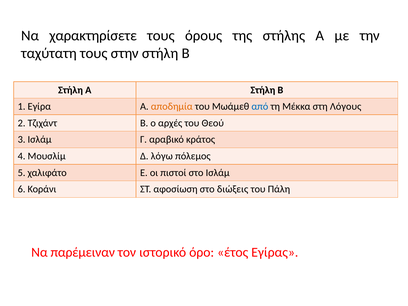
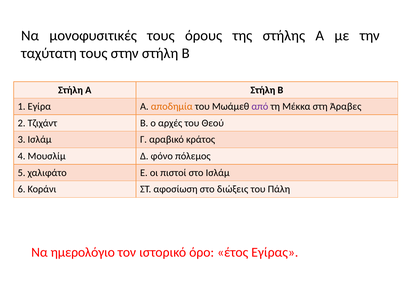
χαρακτηρίσετε: χαρακτηρίσετε -> μονοφυσιτικές (93, 36)
από colour: blue -> purple (260, 107)
Λόγους: Λόγους -> Άραβες (346, 107)
λόγω: λόγω -> φόνο (162, 156)
παρέμειναν: παρέμειναν -> ημερολόγιο (83, 253)
